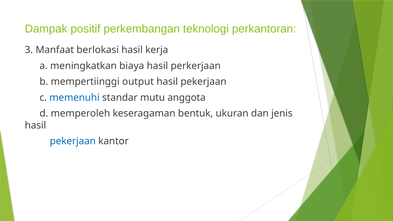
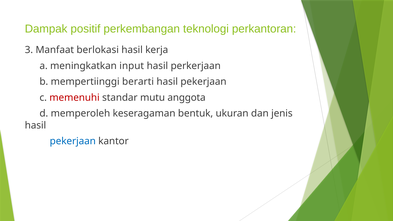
biaya: biaya -> input (132, 66)
output: output -> berarti (138, 82)
memenuhi colour: blue -> red (75, 98)
